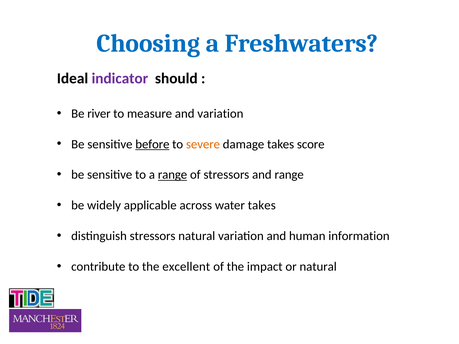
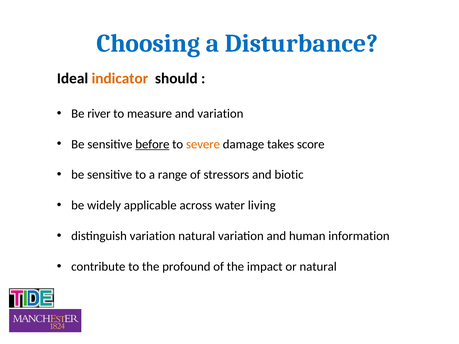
Freshwaters: Freshwaters -> Disturbance (301, 44)
indicator colour: purple -> orange (120, 79)
range underline: present -> none (173, 175)
and range: range -> biotic (289, 175)
water takes: takes -> living (262, 206)
distinguish stressors: stressors -> variation (153, 236)
excellent: excellent -> profound (186, 267)
